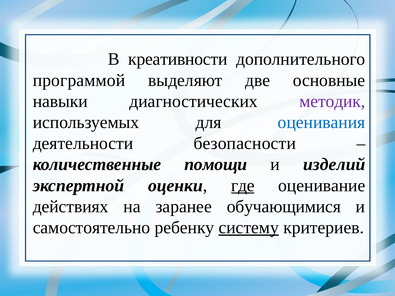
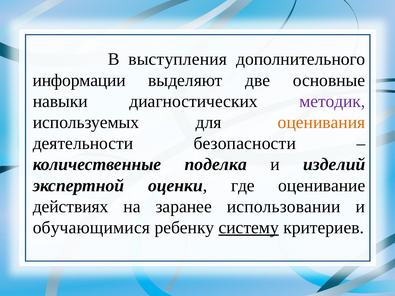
креативности: креативности -> выступления (178, 59)
программой: программой -> информации (79, 80)
оценивания colour: blue -> orange (322, 122)
помощи: помощи -> поделка (216, 165)
где underline: present -> none (243, 186)
обучающимися: обучающимися -> использовании (284, 207)
самостоятельно: самостоятельно -> обучающимися (91, 228)
